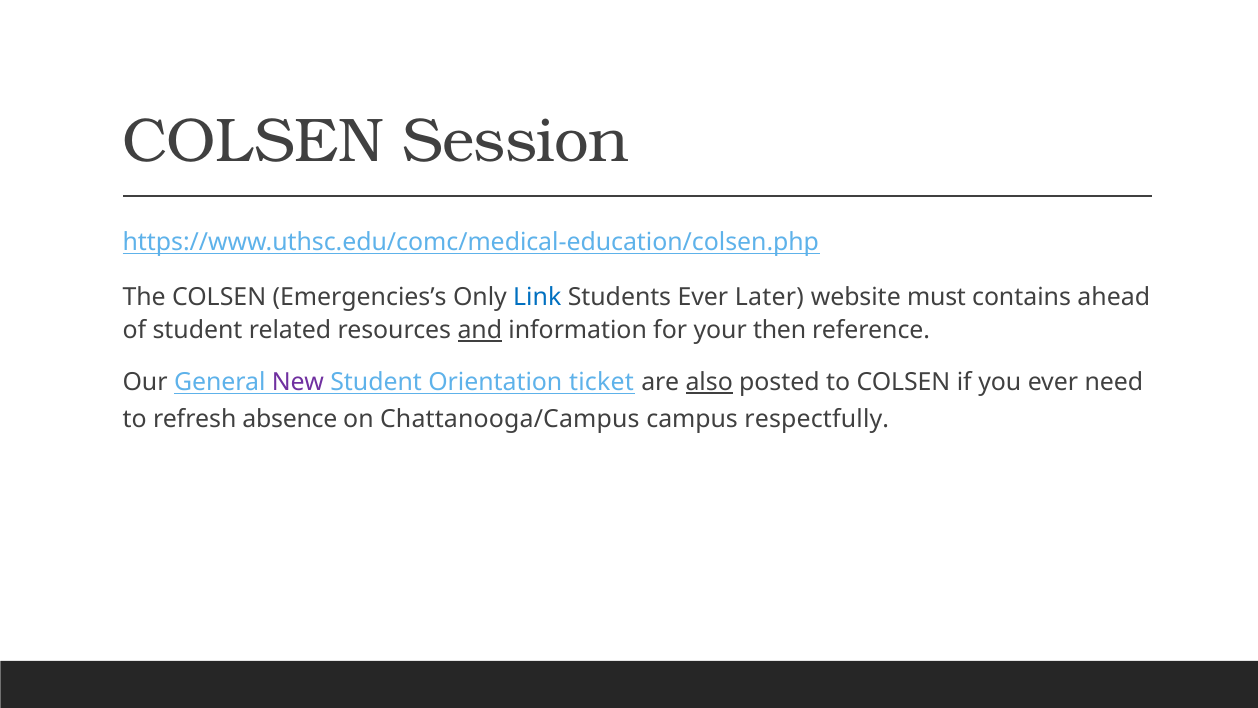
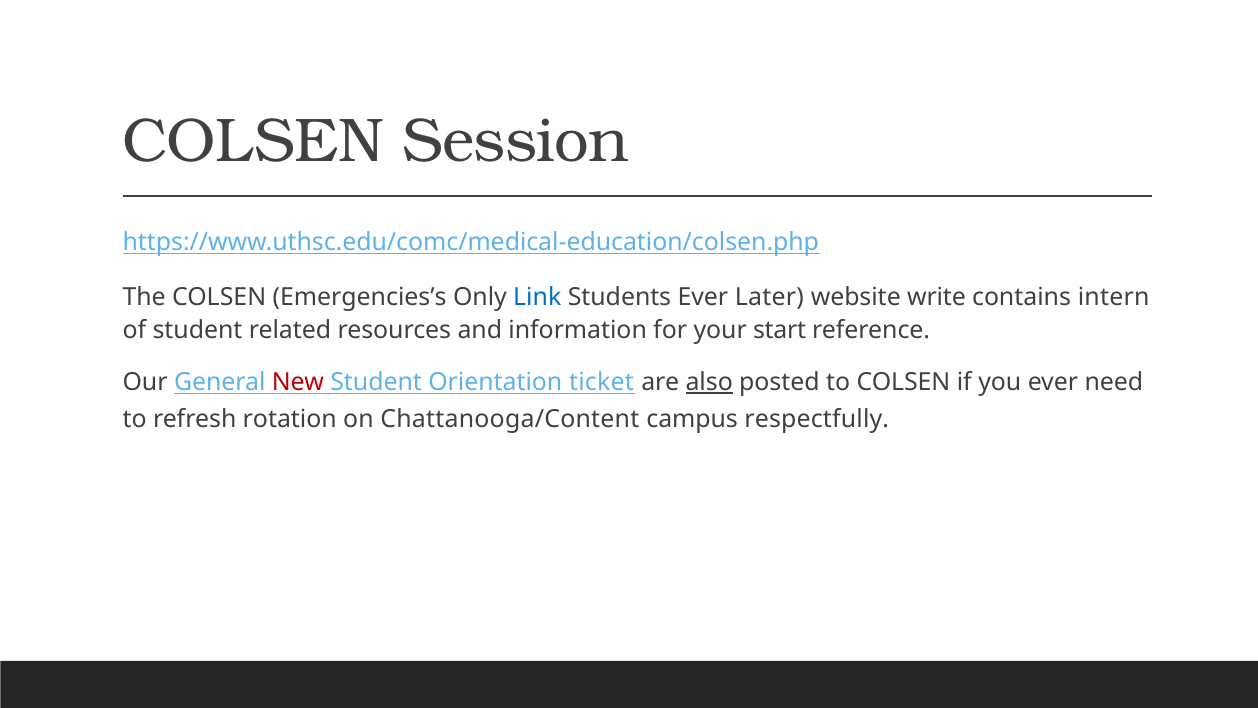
must: must -> write (937, 297)
ahead: ahead -> intern (1114, 297)
and underline: present -> none (480, 330)
then: then -> start (780, 330)
New colour: purple -> red (298, 382)
absence: absence -> rotation (290, 419)
Chattanooga/Campus: Chattanooga/Campus -> Chattanooga/Content (510, 419)
